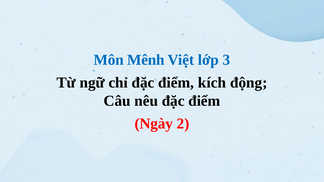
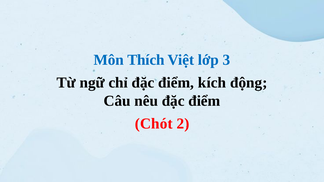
Mênh: Mênh -> Thích (146, 60)
Ngày: Ngày -> Chót (154, 124)
